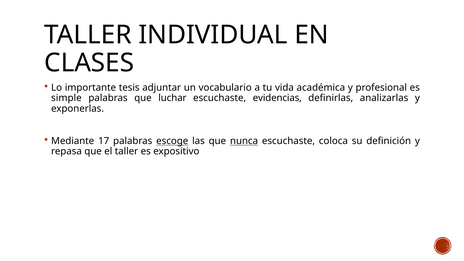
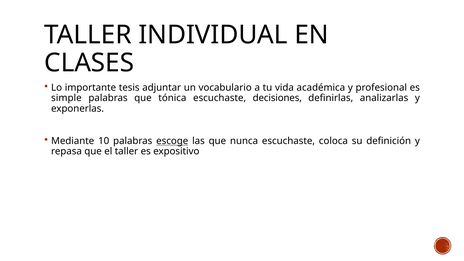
luchar: luchar -> tónica (172, 98)
evidencias: evidencias -> decisiones (277, 98)
17: 17 -> 10 (104, 141)
nunca underline: present -> none (244, 141)
